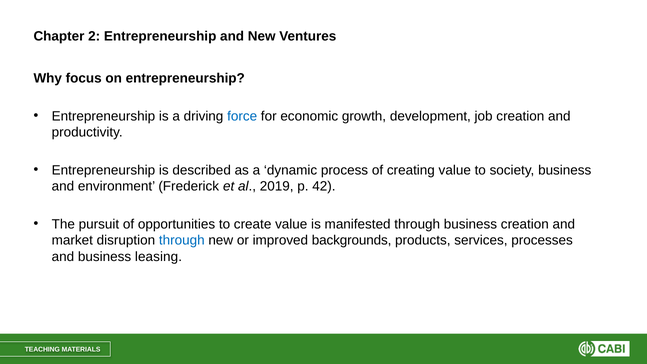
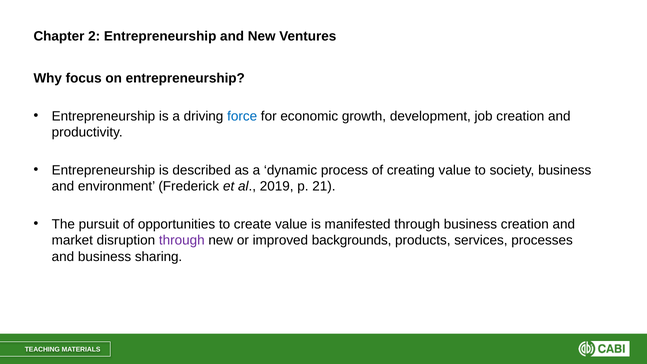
42: 42 -> 21 (324, 186)
through colour: blue -> purple (182, 240)
leasing: leasing -> sharing (159, 257)
